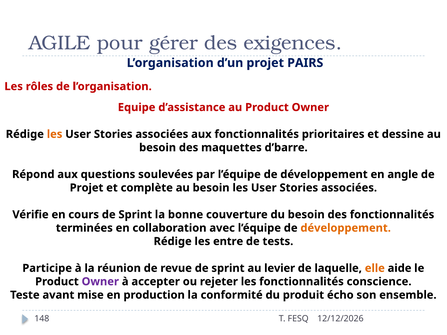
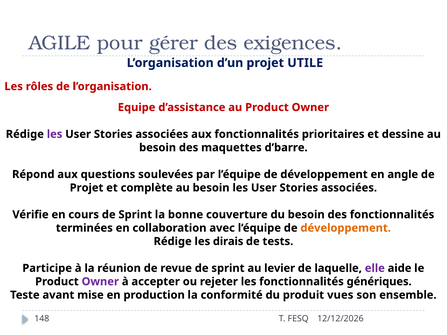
PAIRS: PAIRS -> UTILE (305, 63)
les colour: orange -> purple (55, 134)
entre: entre -> dirais (228, 242)
elle colour: orange -> purple (375, 268)
conscience: conscience -> génériques (379, 282)
écho: écho -> vues (340, 295)
